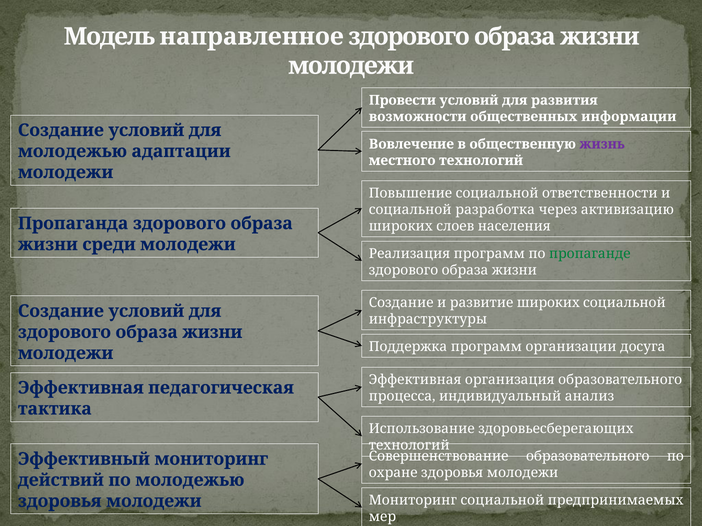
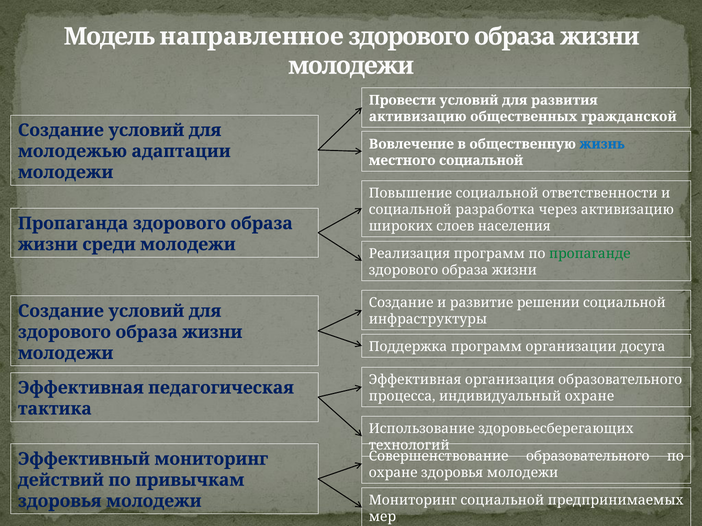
возможности: возможности -> активизацию (418, 117)
информации: информации -> гражданской (629, 117)
жизнь colour: purple -> blue (602, 144)
местного технологий: технологий -> социальной (481, 161)
развитие широких: широких -> решении (548, 303)
индивидуальный анализ: анализ -> охране (590, 396)
по молодежью: молодежью -> привычкам (190, 480)
